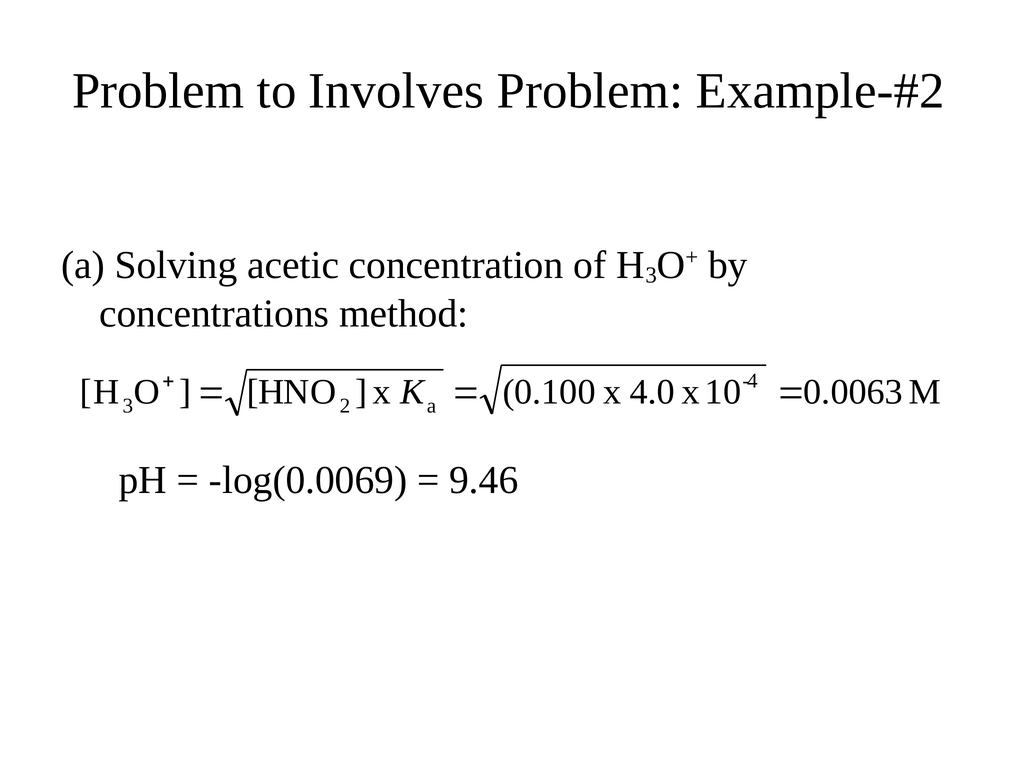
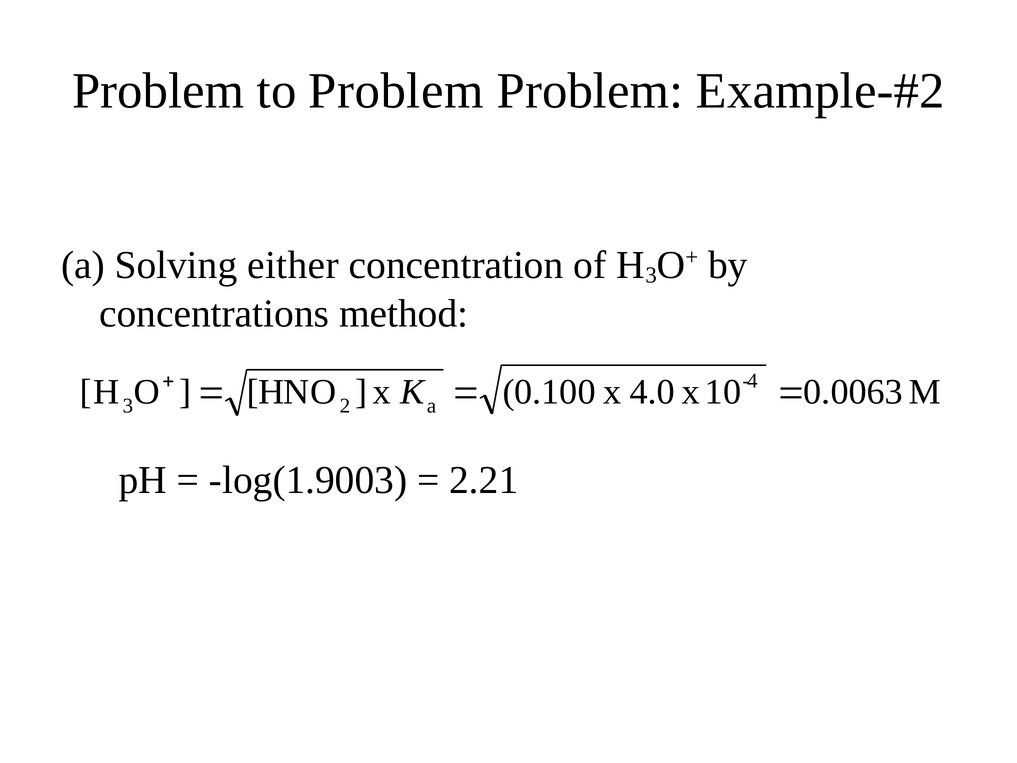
to Involves: Involves -> Problem (396, 91)
acetic: acetic -> either (293, 265)
log(0.0069: log(0.0069 -> log(1.9003 (308, 480)
9.46: 9.46 -> 2.21 (484, 480)
